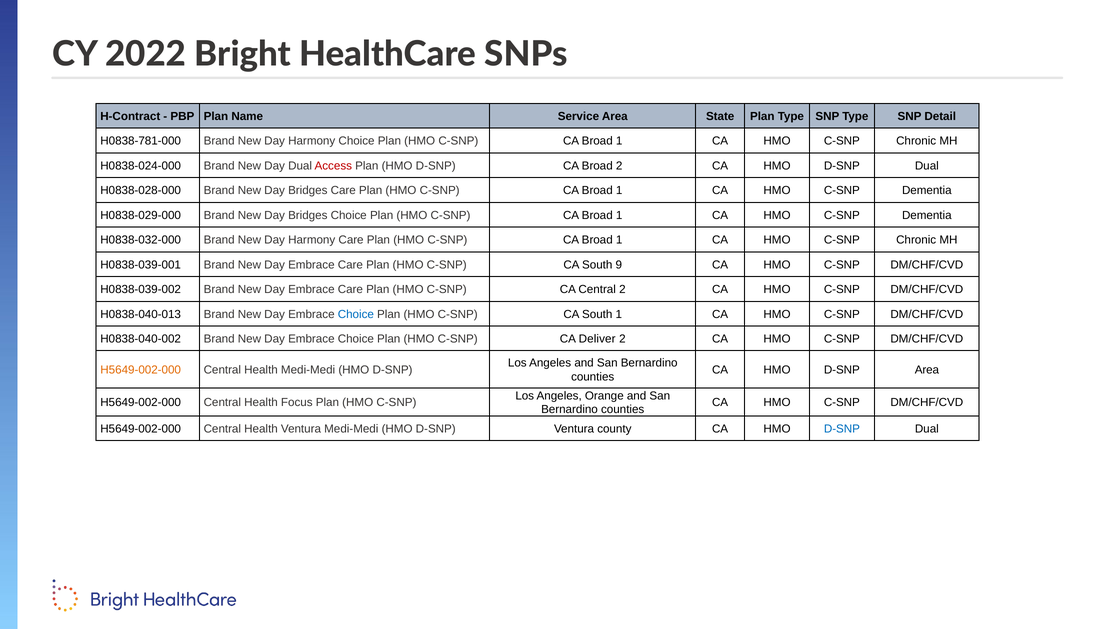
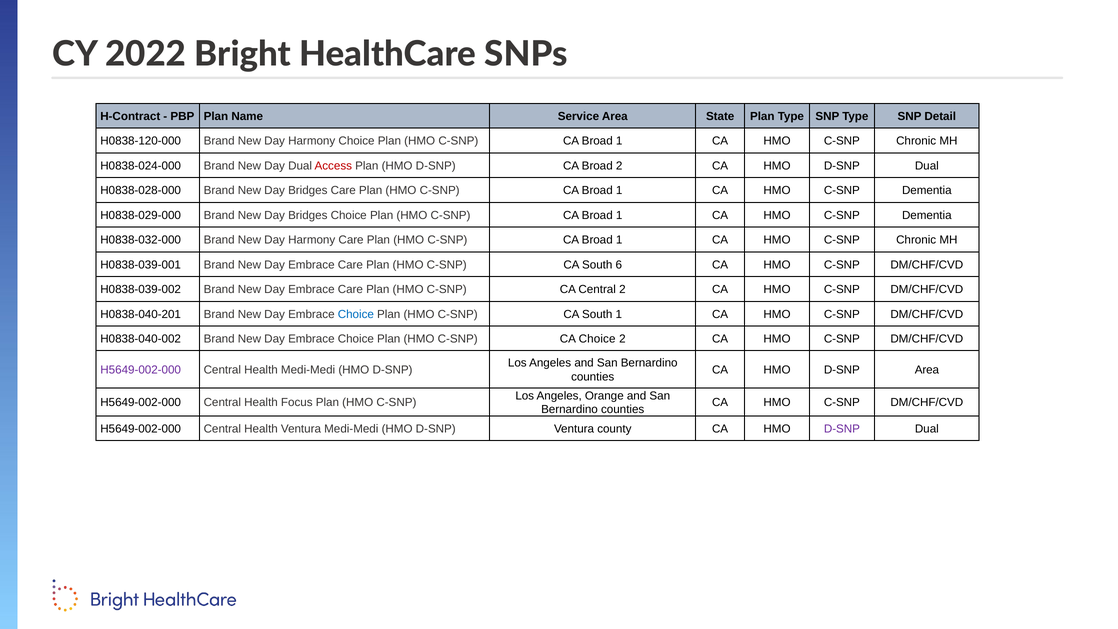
H0838-781-000: H0838-781-000 -> H0838-120-000 (141, 141)
9: 9 -> 6 (619, 265)
H0838-040-013: H0838-040-013 -> H0838-040-201 (141, 314)
CA Deliver: Deliver -> Choice (597, 339)
H5649-002-000 colour: orange -> purple (141, 370)
D-SNP colour: blue -> purple (842, 429)
